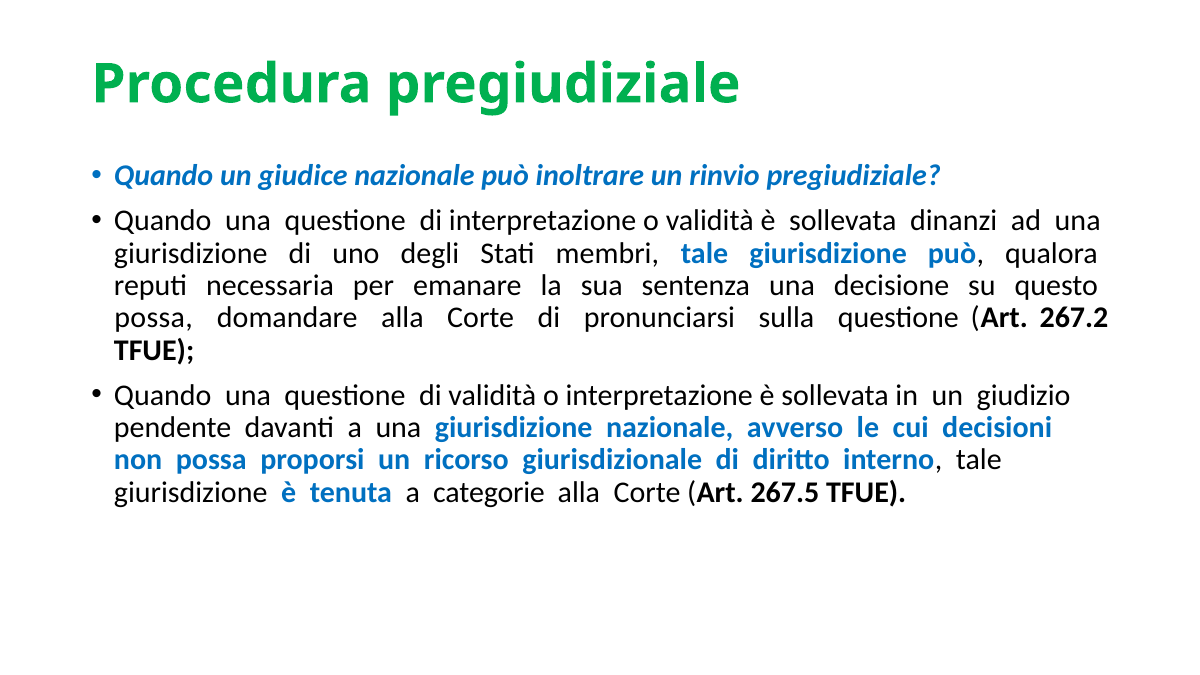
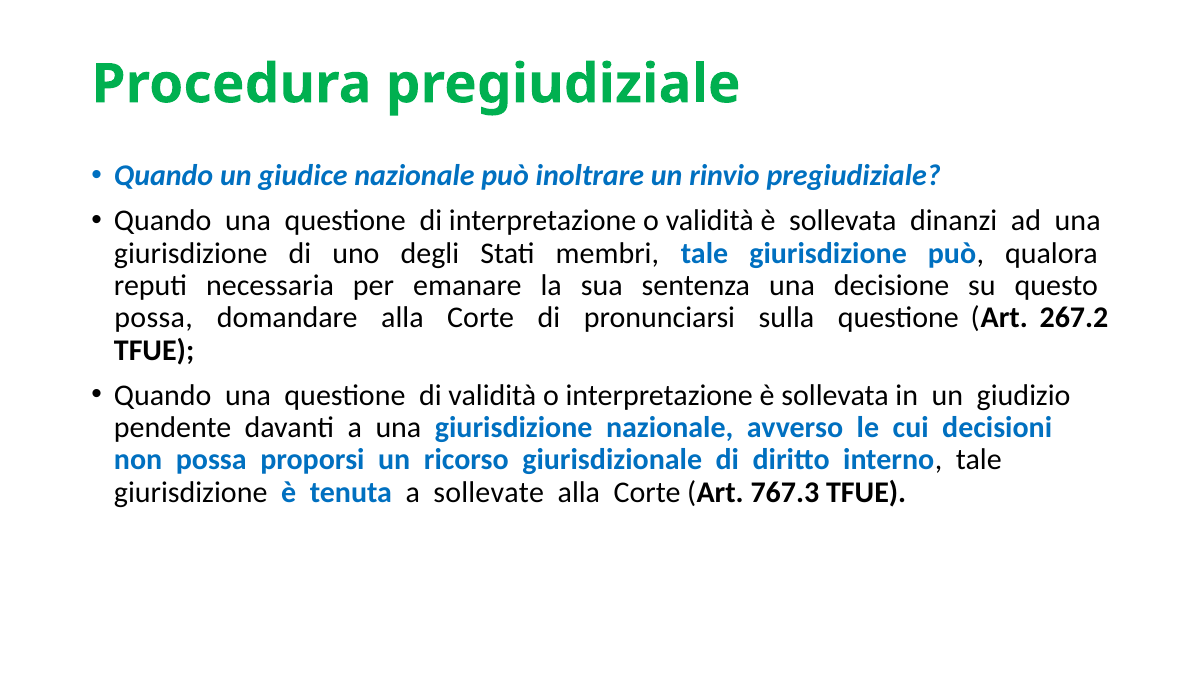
categorie: categorie -> sollevate (489, 492)
267.5: 267.5 -> 767.3 (785, 492)
